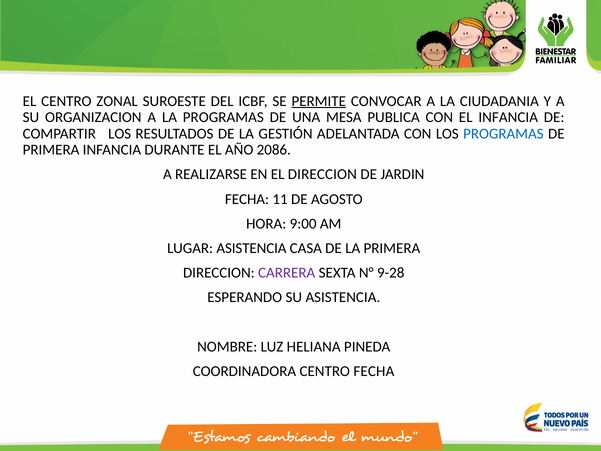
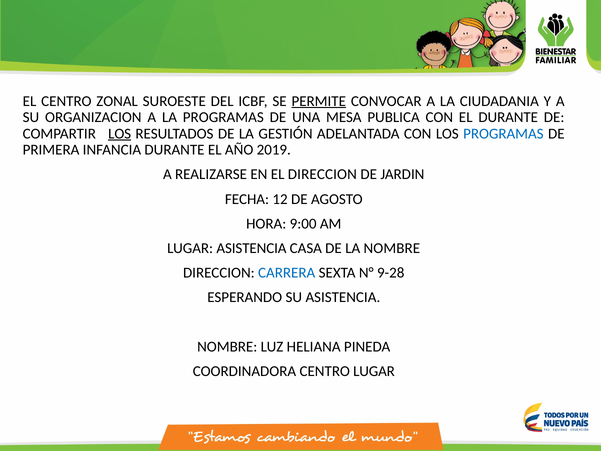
EL INFANCIA: INFANCIA -> DURANTE (508, 117)
LOS underline: none -> present (120, 134)
2086: 2086 -> 2019 (274, 150)
11: 11 -> 12 (280, 199)
LA PRIMERA: PRIMERA -> NOMBRE (392, 248)
CARRERA colour: purple -> blue (287, 273)
CENTRO FECHA: FECHA -> LUGAR (374, 371)
